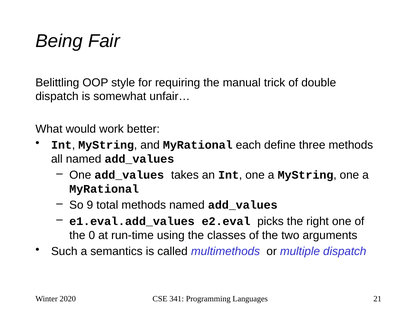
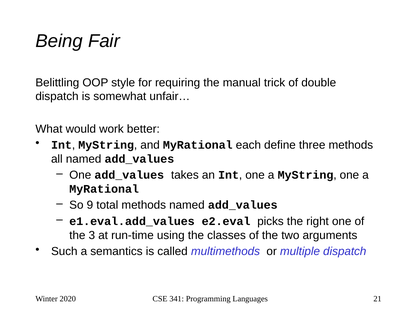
0: 0 -> 3 (92, 236)
